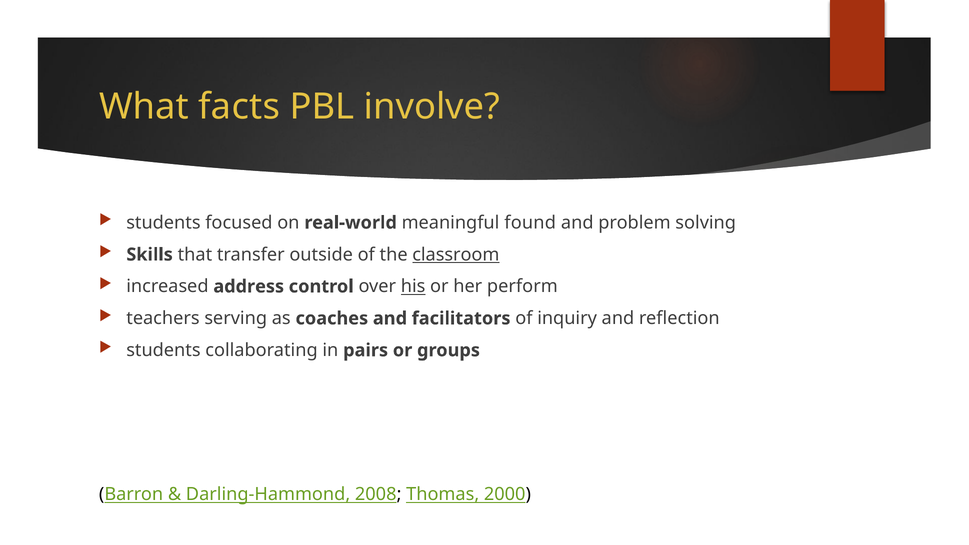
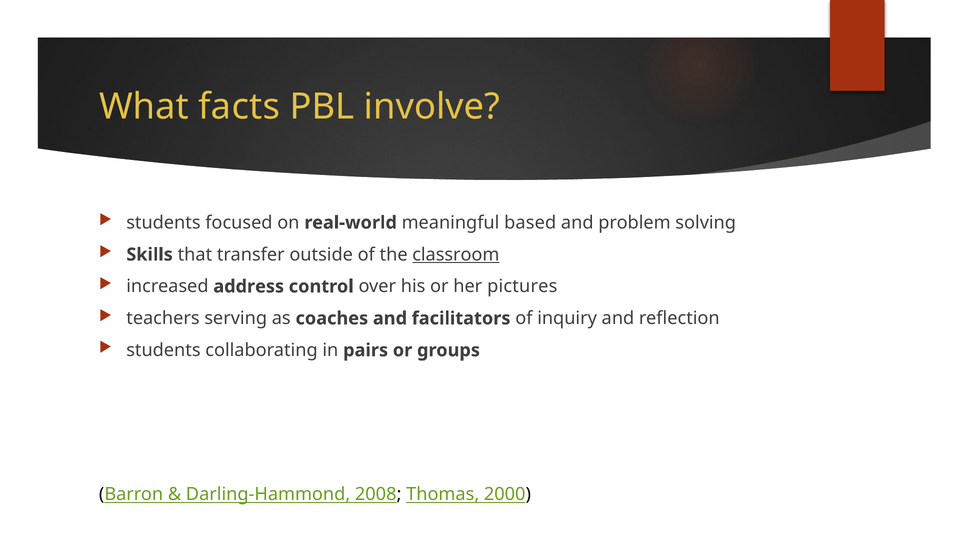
found: found -> based (530, 223)
his underline: present -> none (413, 287)
perform: perform -> pictures (522, 287)
